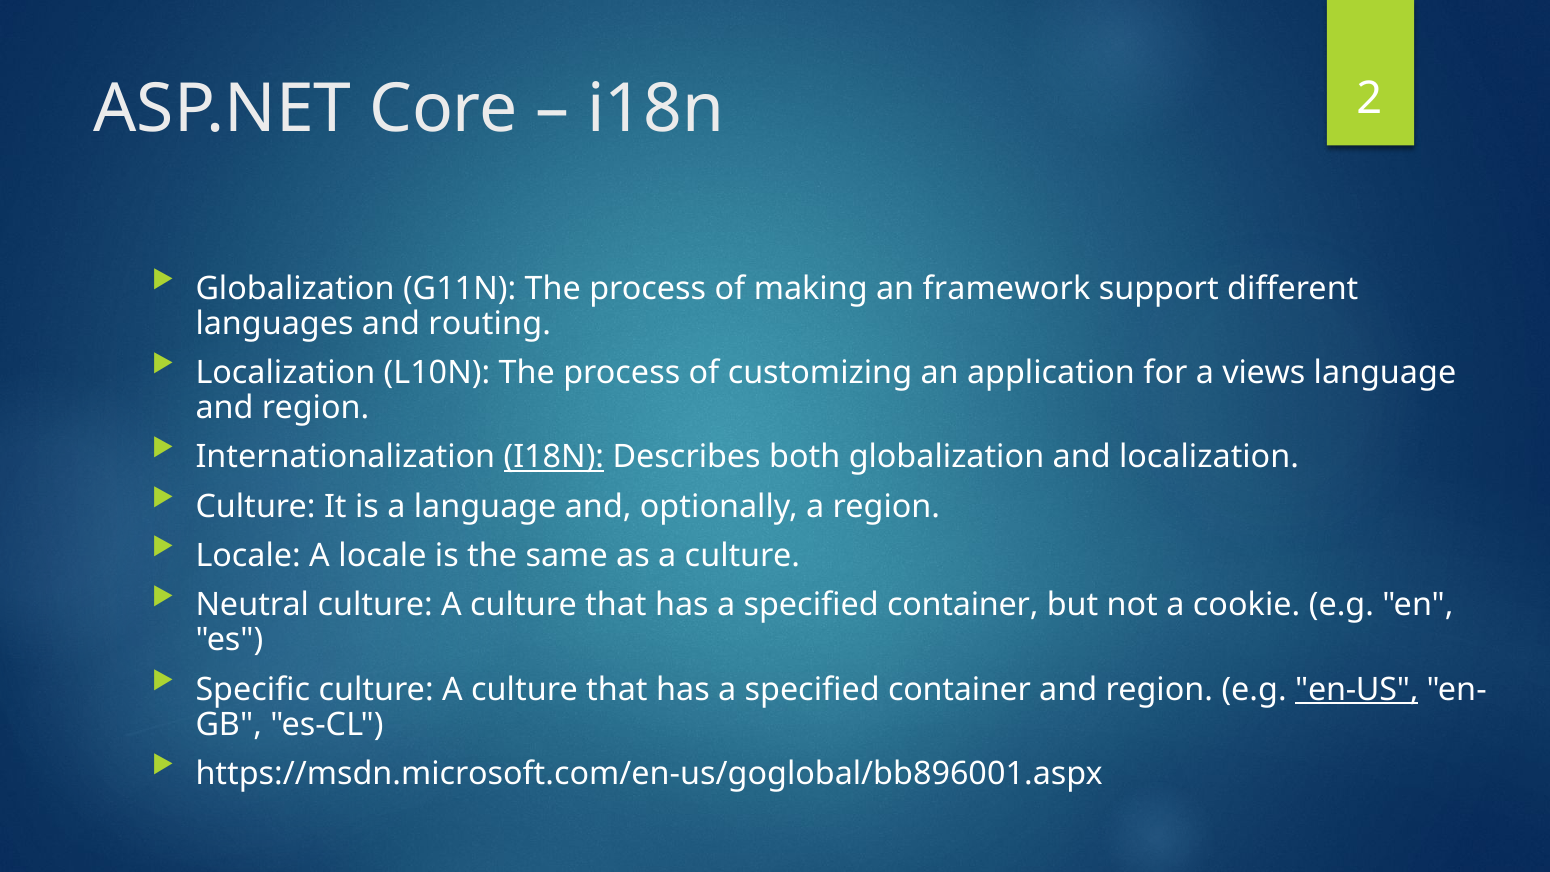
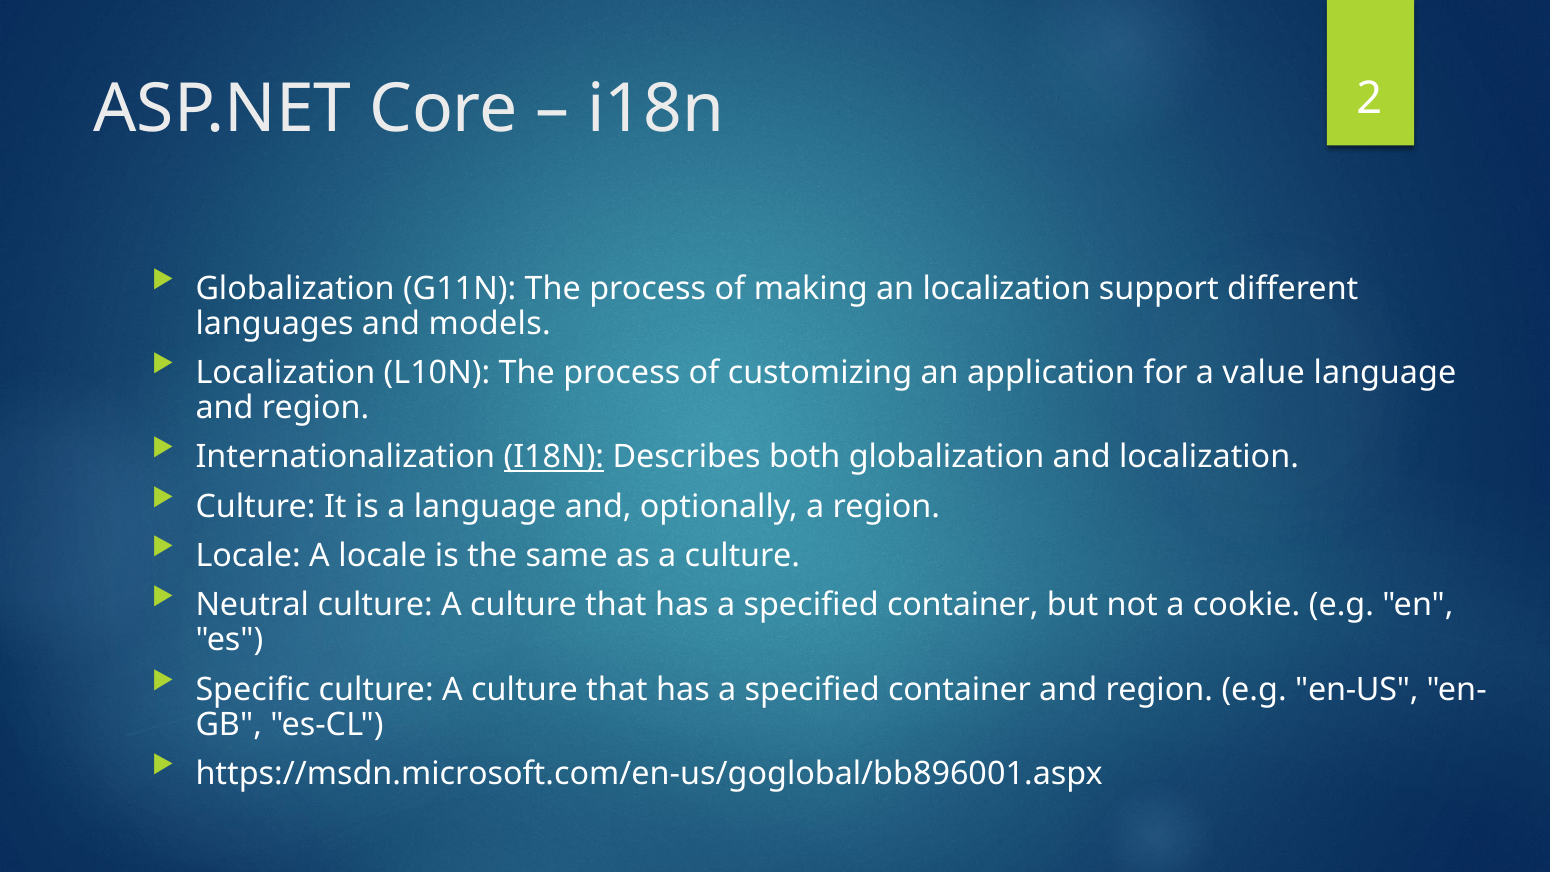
an framework: framework -> localization (1007, 288)
routing: routing -> models (490, 323)
views: views -> value (1264, 373)
en-US underline: present -> none (1357, 689)
